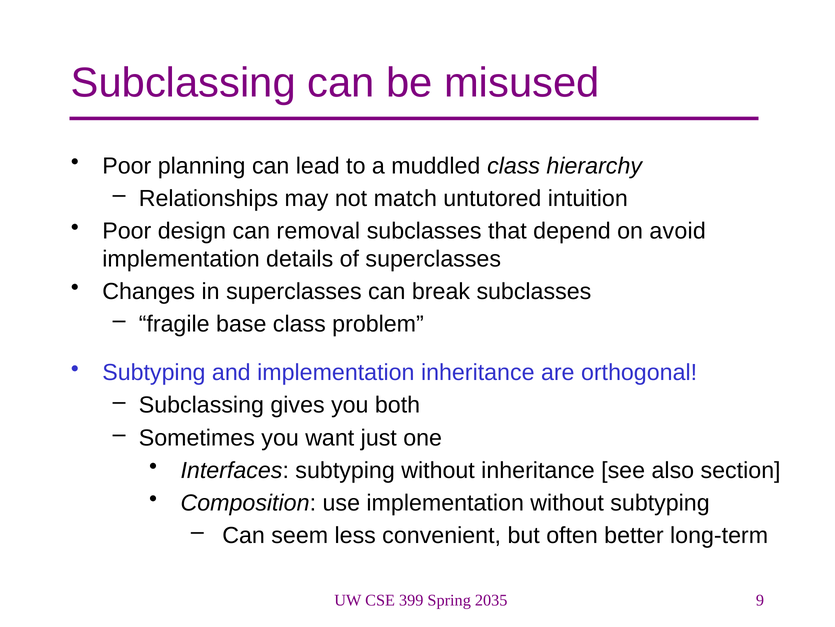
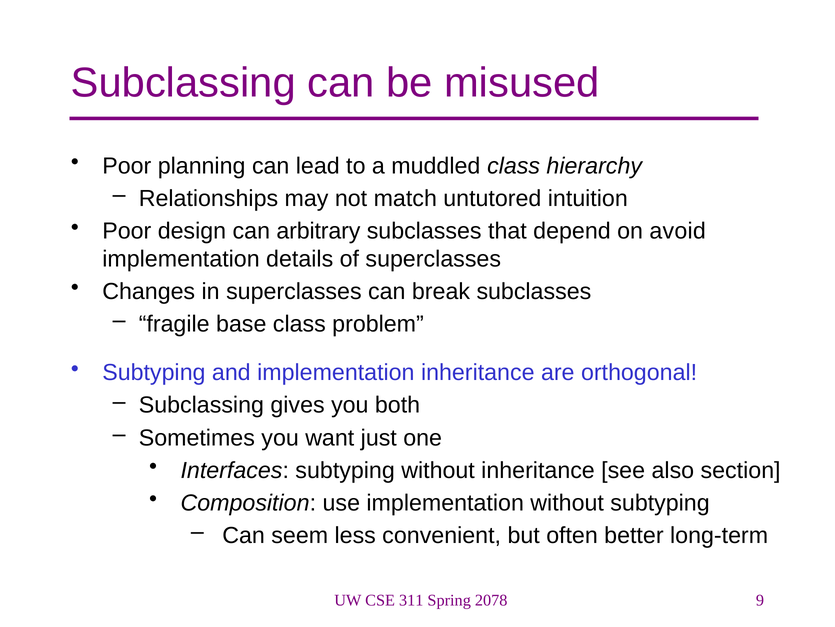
removal: removal -> arbitrary (318, 231)
399: 399 -> 311 (411, 600)
2035: 2035 -> 2078 (491, 600)
